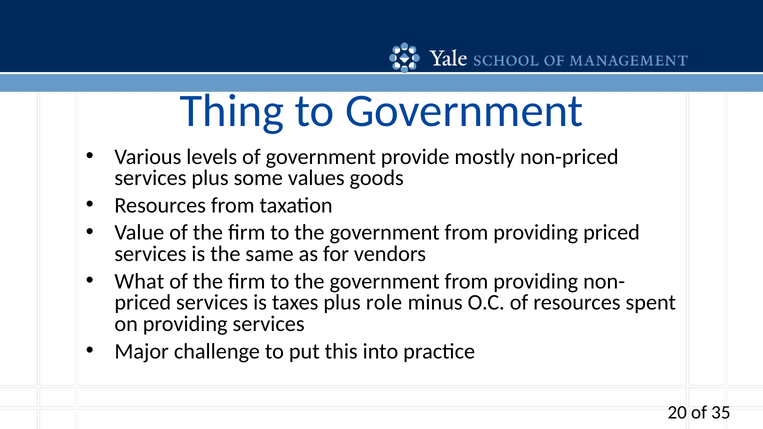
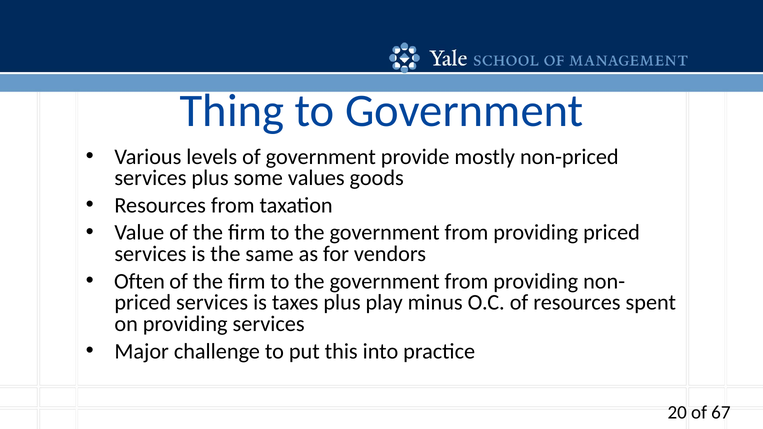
What: What -> Often (139, 281)
role: role -> play (384, 303)
35: 35 -> 67 (721, 412)
